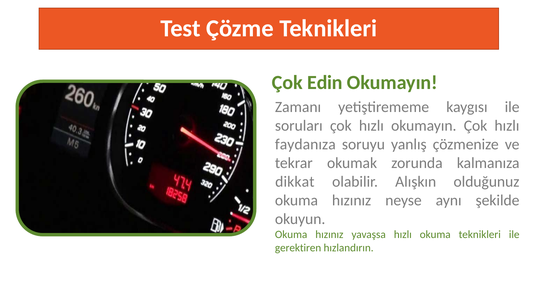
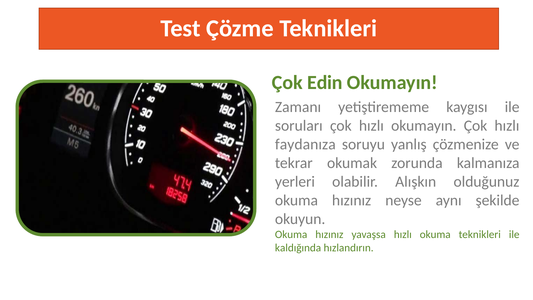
dikkat: dikkat -> yerleri (295, 181)
gerektiren: gerektiren -> kaldığında (298, 248)
